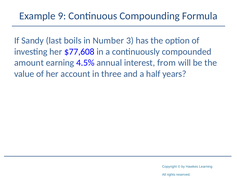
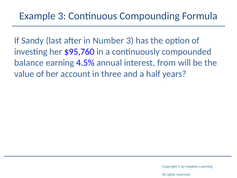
Example 9: 9 -> 3 (62, 16)
boils: boils -> after (73, 41)
$77,608: $77,608 -> $95,760 (79, 52)
amount: amount -> balance (29, 63)
